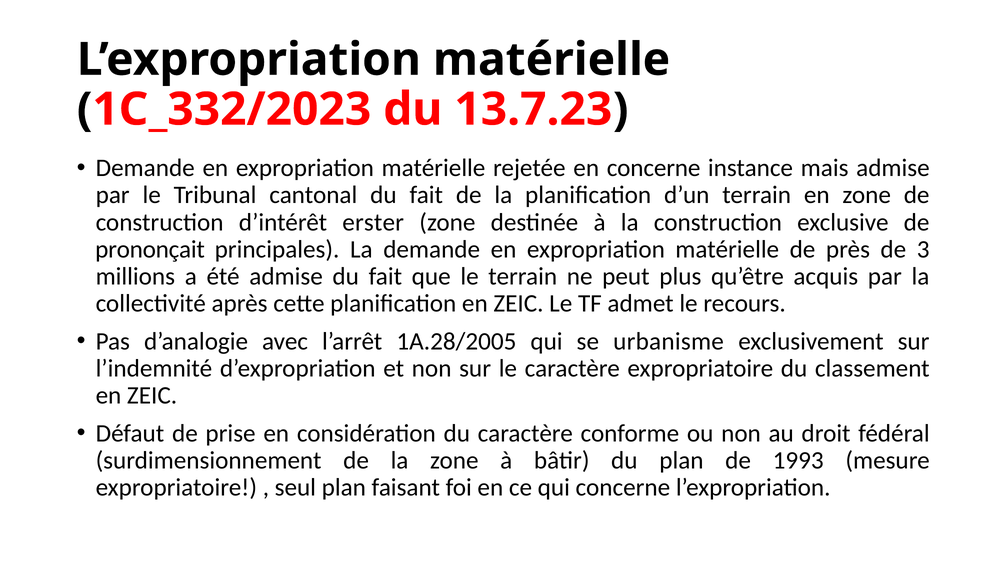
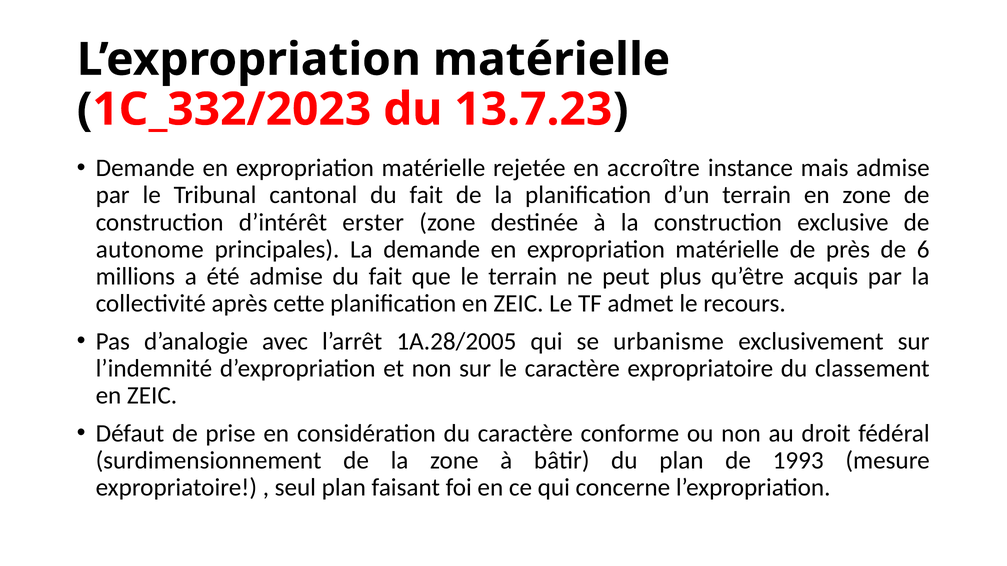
en concerne: concerne -> accroître (653, 168)
prononçait: prononçait -> autonome (150, 250)
3: 3 -> 6 (923, 250)
